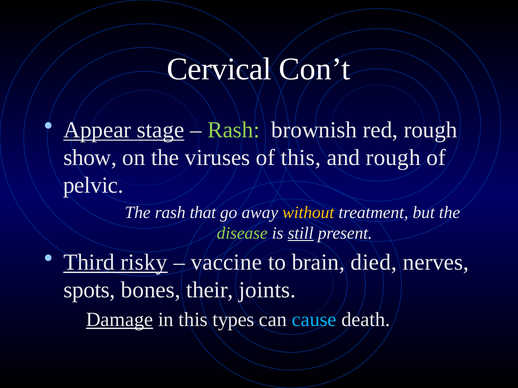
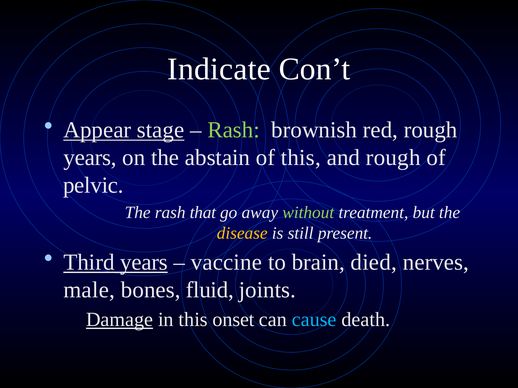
Cervical: Cervical -> Indicate (219, 69)
show: show -> years (90, 158)
viruses: viruses -> abstain (218, 158)
without colour: yellow -> light green (308, 213)
disease colour: light green -> yellow (242, 233)
still underline: present -> none (301, 233)
Third risky: risky -> years (144, 263)
spots: spots -> male (89, 290)
their: their -> fluid (210, 290)
types: types -> onset (233, 320)
